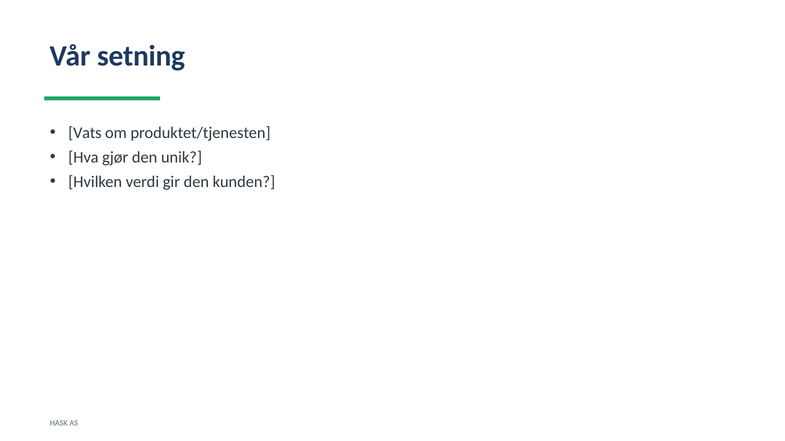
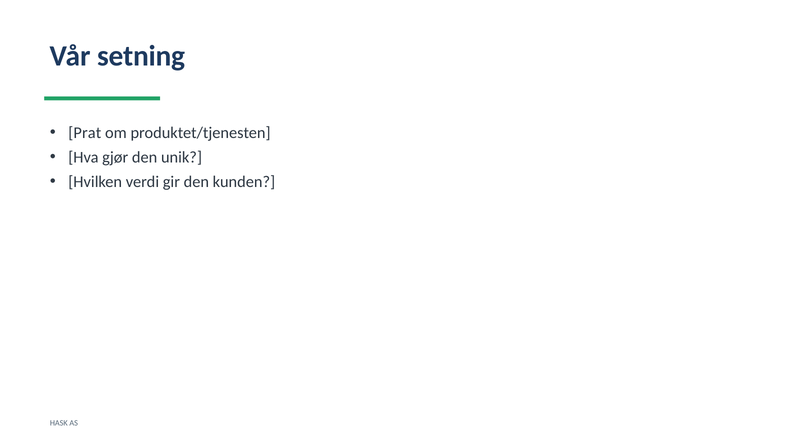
Vats: Vats -> Prat (85, 133)
